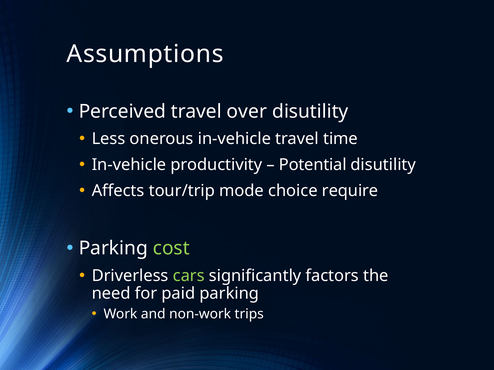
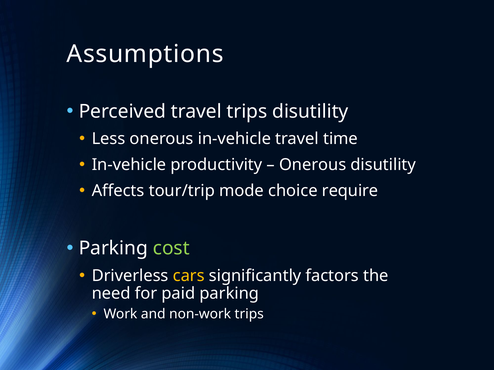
travel over: over -> trips (247, 112)
Potential: Potential -> Onerous (313, 165)
cars colour: light green -> yellow (189, 276)
